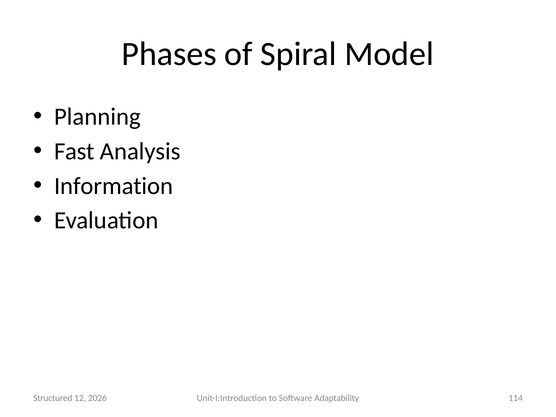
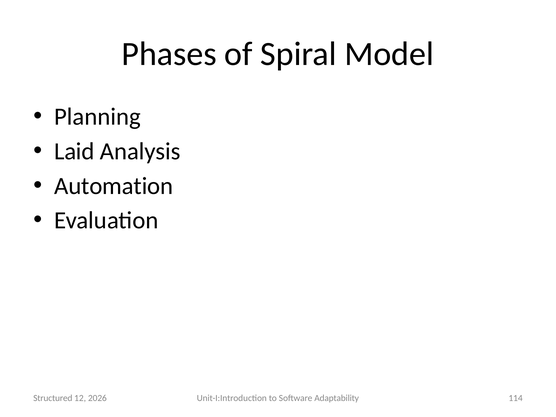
Fast: Fast -> Laid (74, 151)
Information: Information -> Automation (114, 186)
